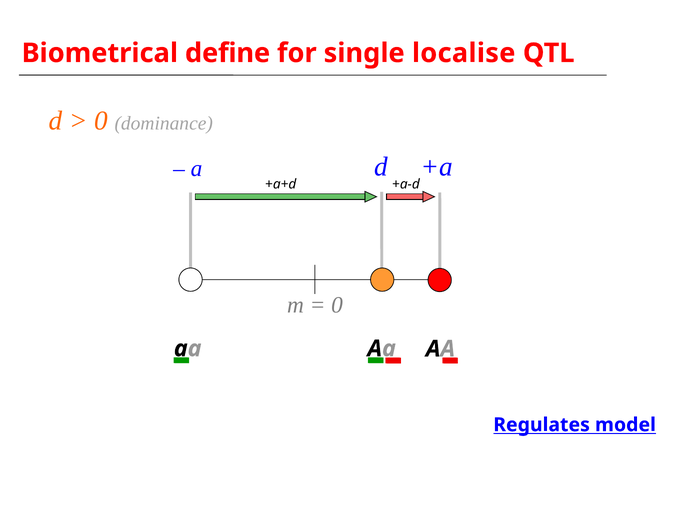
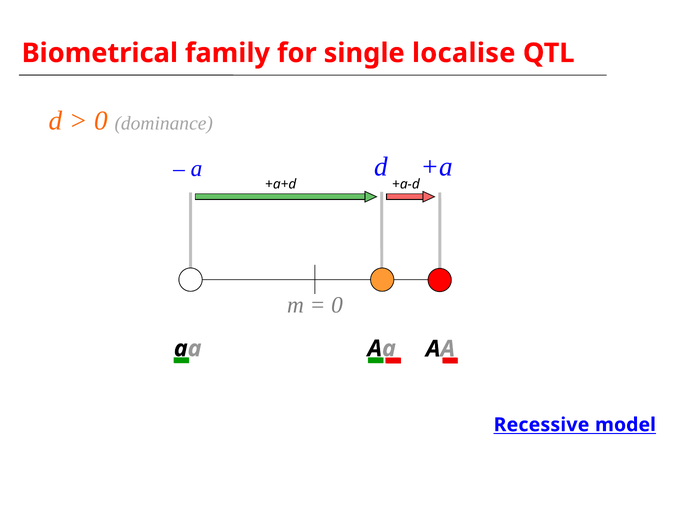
define: define -> family (227, 53)
Regulates: Regulates -> Recessive (541, 425)
